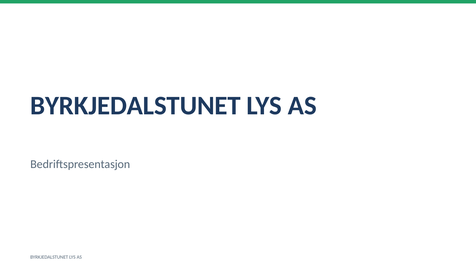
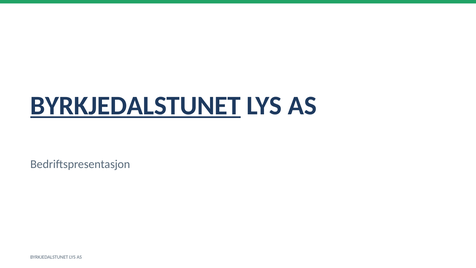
BYRKJEDALSTUNET underline: none -> present (136, 106)
